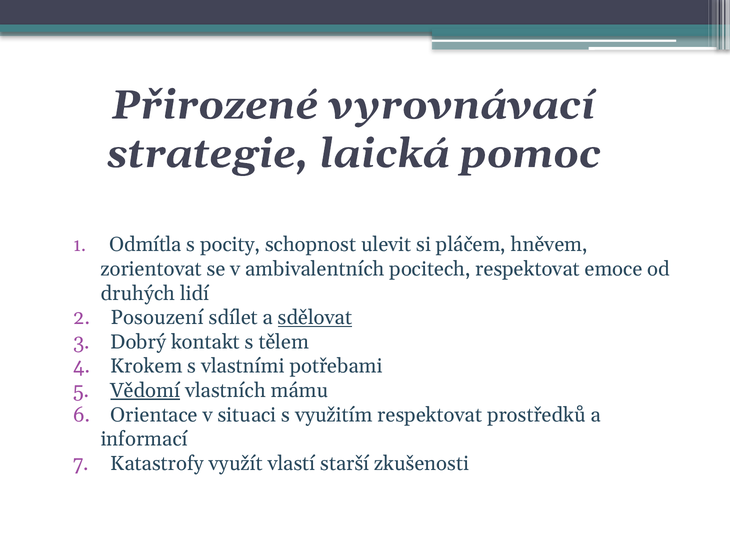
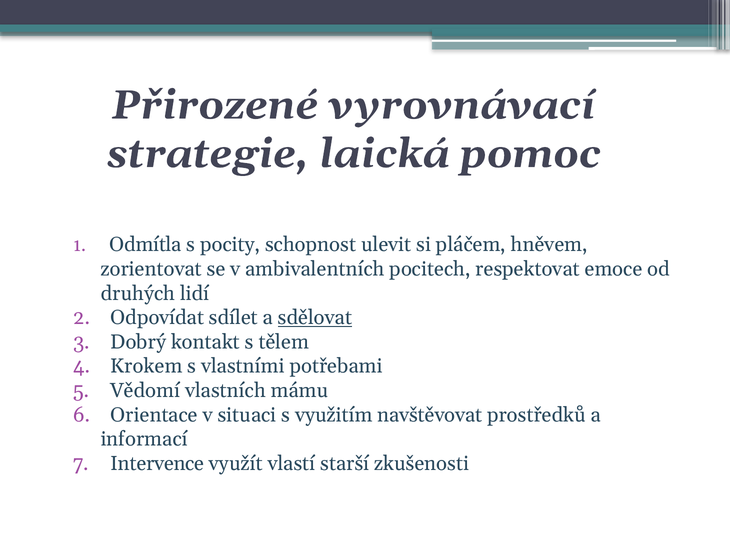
Posouzení: Posouzení -> Odpovídat (157, 318)
Vědomí underline: present -> none (145, 391)
využitím respektovat: respektovat -> navštěvovat (430, 415)
Katastrofy: Katastrofy -> Intervence (157, 464)
